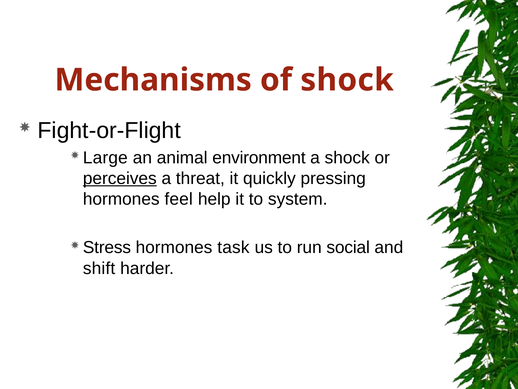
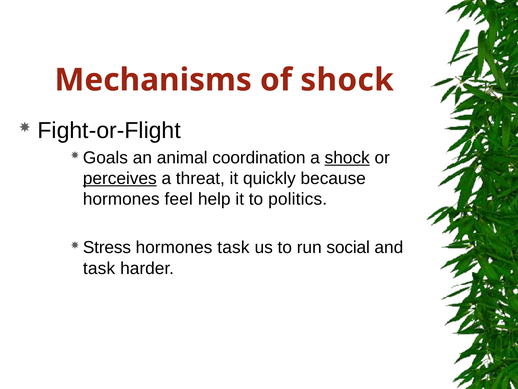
Large: Large -> Goals (105, 157)
environment: environment -> coordination (259, 157)
shock underline: none -> present (347, 157)
pressing: pressing -> because (333, 178)
system: system -> politics (298, 199)
shift: shift -> task (99, 268)
